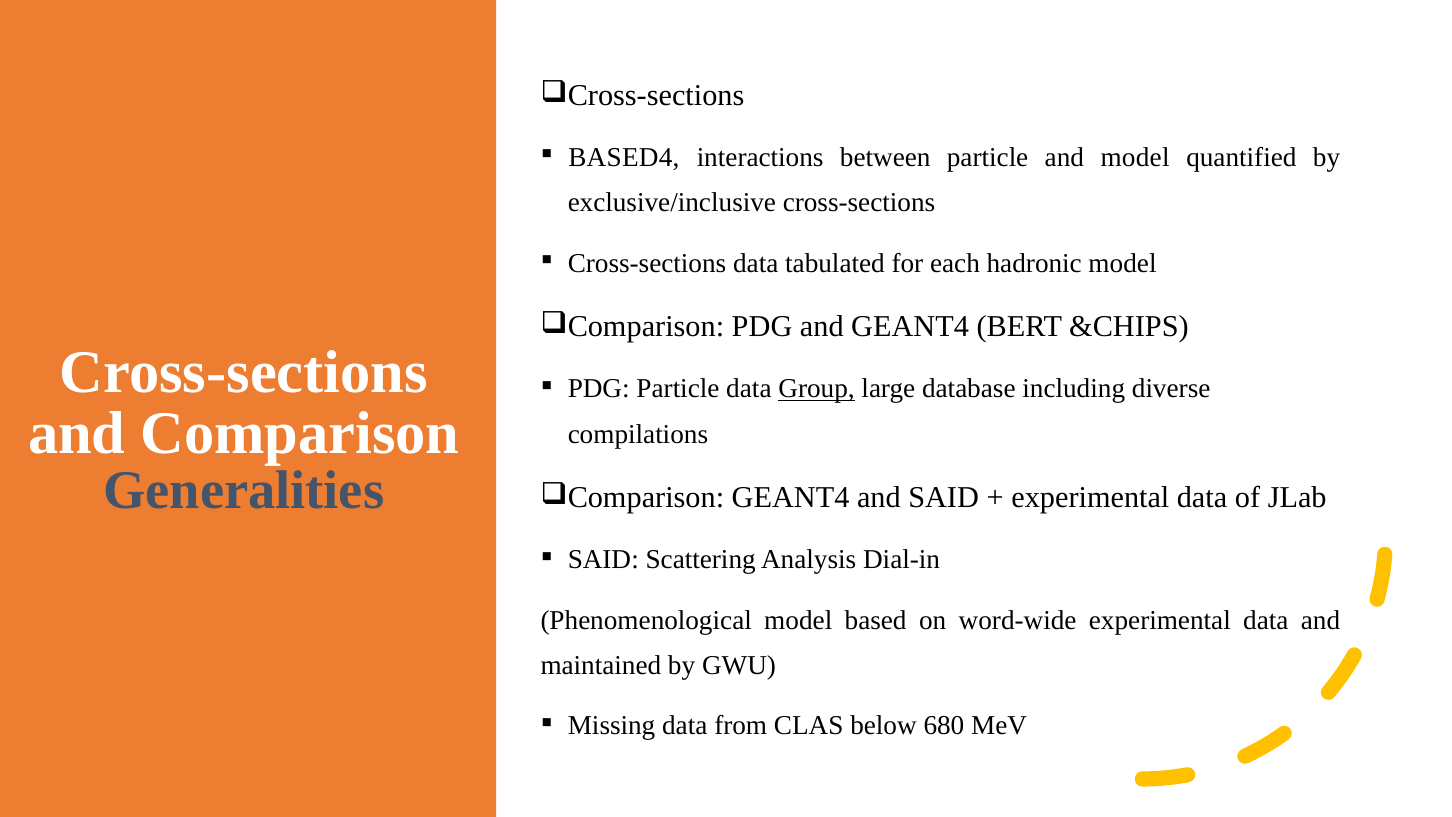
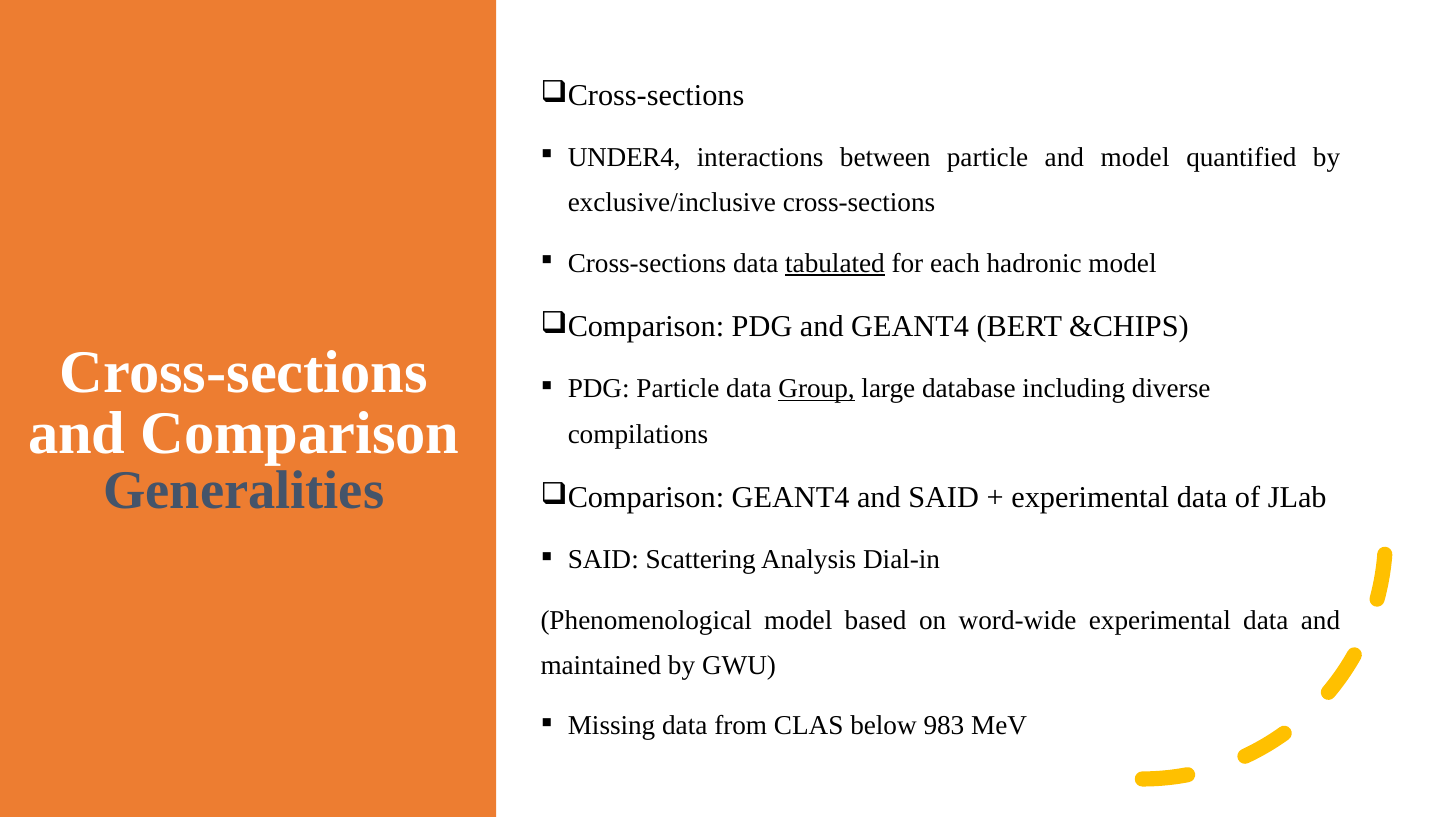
BASED4: BASED4 -> UNDER4 (624, 158)
tabulated underline: none -> present (835, 263)
680: 680 -> 983 (944, 726)
